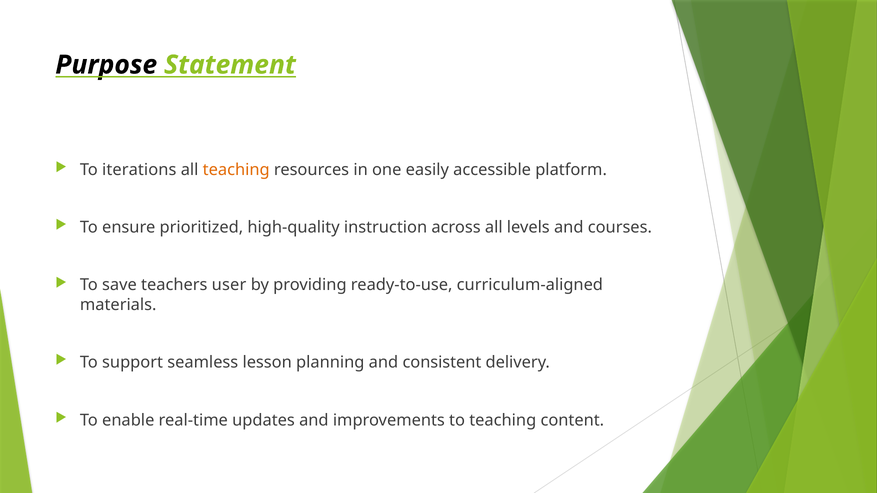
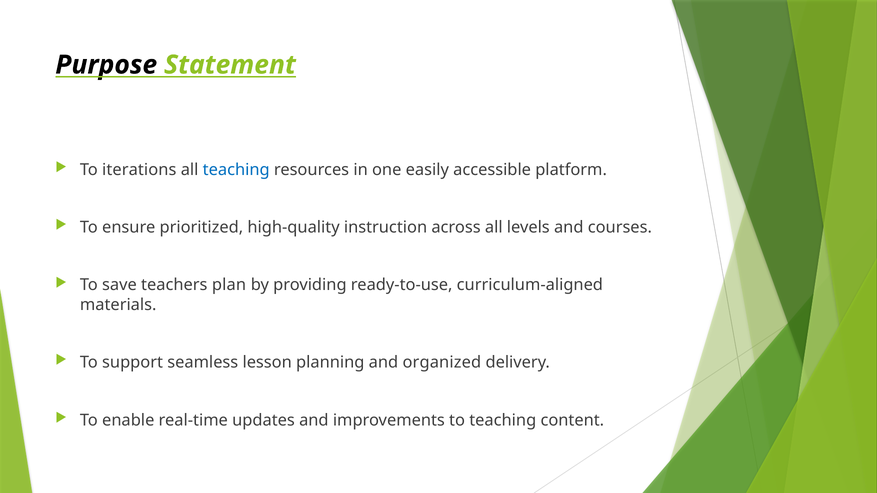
teaching colour: orange -> blue (236, 170)
user: user -> plan (229, 285)
consistent: consistent -> organized (442, 363)
